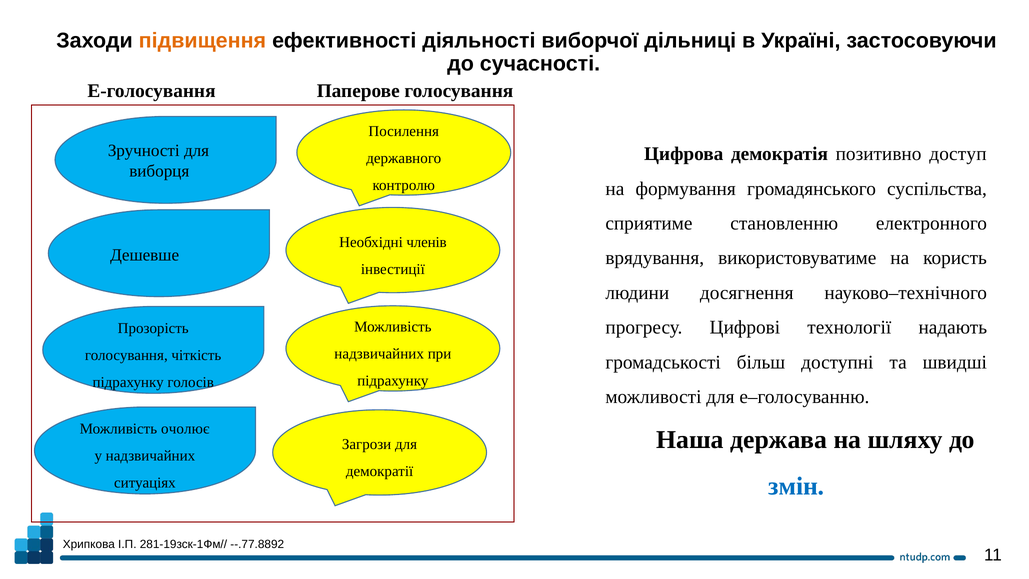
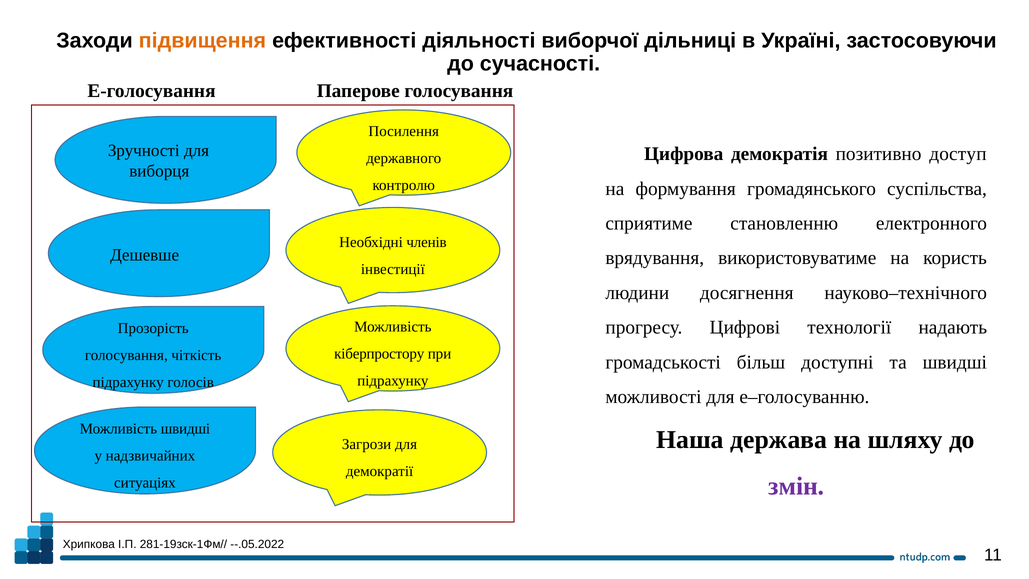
надзвичайних: надзвичайних -> кіберпростору (379, 354)
Можливість очолює: очолює -> швидші (185, 429)
змін colour: blue -> purple (796, 486)
--.77.8892: --.77.8892 -> --.05.2022 (257, 544)
